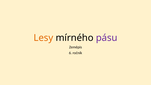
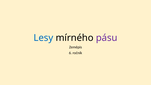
Lesy colour: orange -> blue (43, 38)
